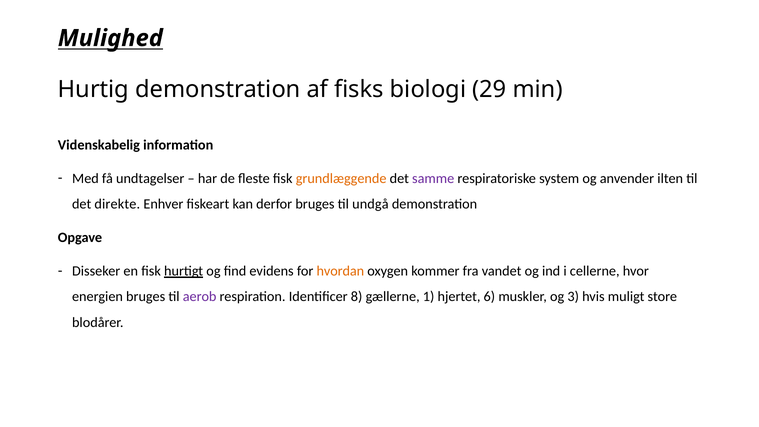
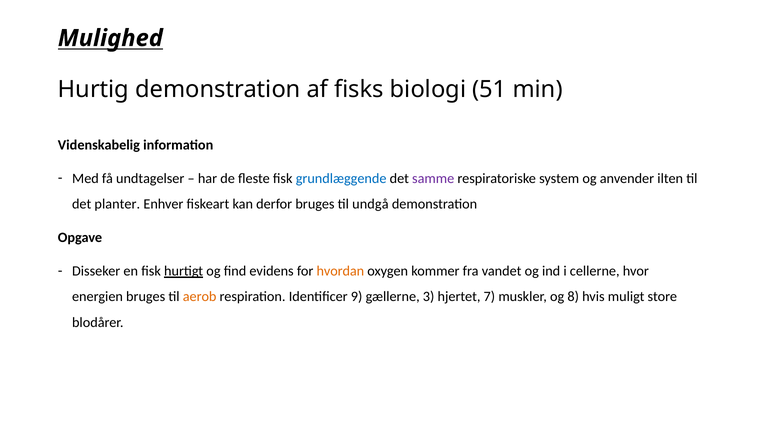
29: 29 -> 51 (489, 89)
grundlæggende colour: orange -> blue (341, 178)
direkte: direkte -> planter (117, 204)
aerob colour: purple -> orange (200, 297)
8: 8 -> 9 (357, 297)
1: 1 -> 3 (429, 297)
6: 6 -> 7 (489, 297)
3: 3 -> 8 (573, 297)
